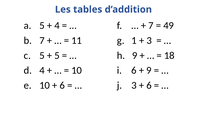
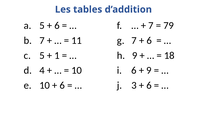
4: 4 -> 6 (57, 26)
49: 49 -> 79 (169, 26)
g 1: 1 -> 7 (134, 41)
3: 3 -> 6 (149, 41)
5: 5 -> 1 (57, 56)
